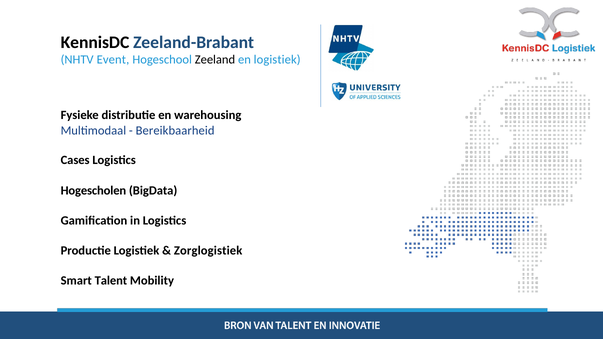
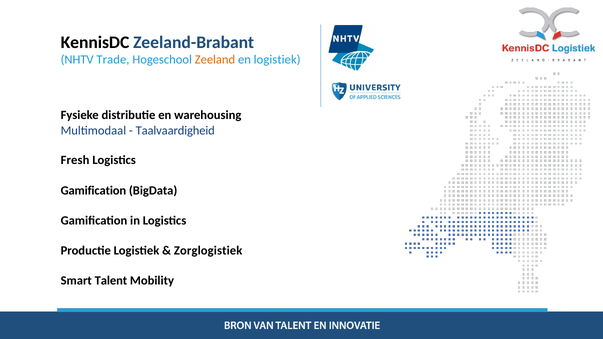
Event: Event -> Trade (113, 60)
Zeeland colour: black -> orange (215, 60)
Bereikbaarheid: Bereikbaarheid -> Taalvaardigheid (175, 131)
Cases: Cases -> Fresh (75, 160)
Hogescholen: Hogescholen -> Gamification (93, 190)
